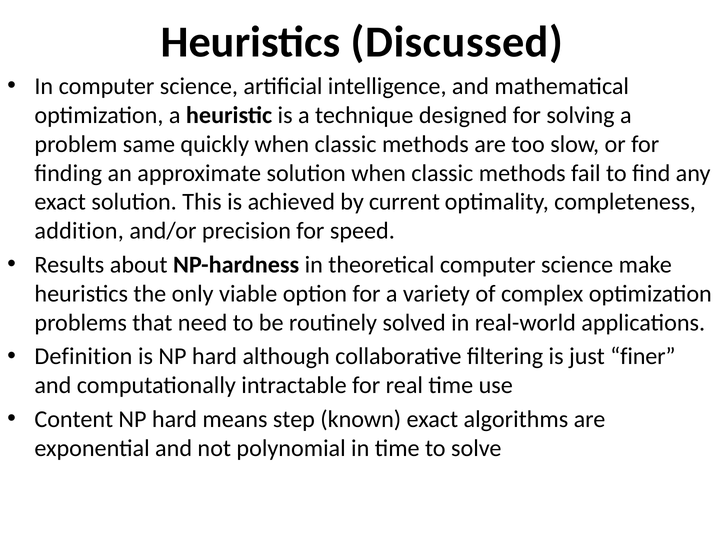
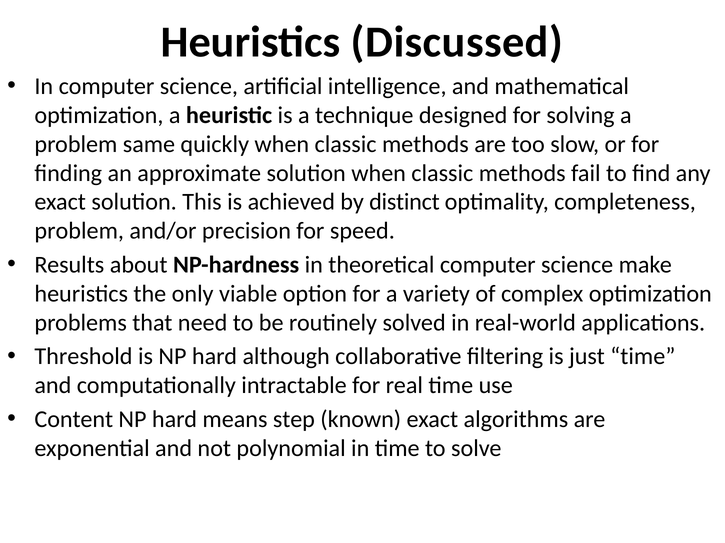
current: current -> distinct (404, 202)
addition: addition -> problem (79, 231)
Definition: Definition -> Threshold (83, 357)
just finer: finer -> time (643, 357)
